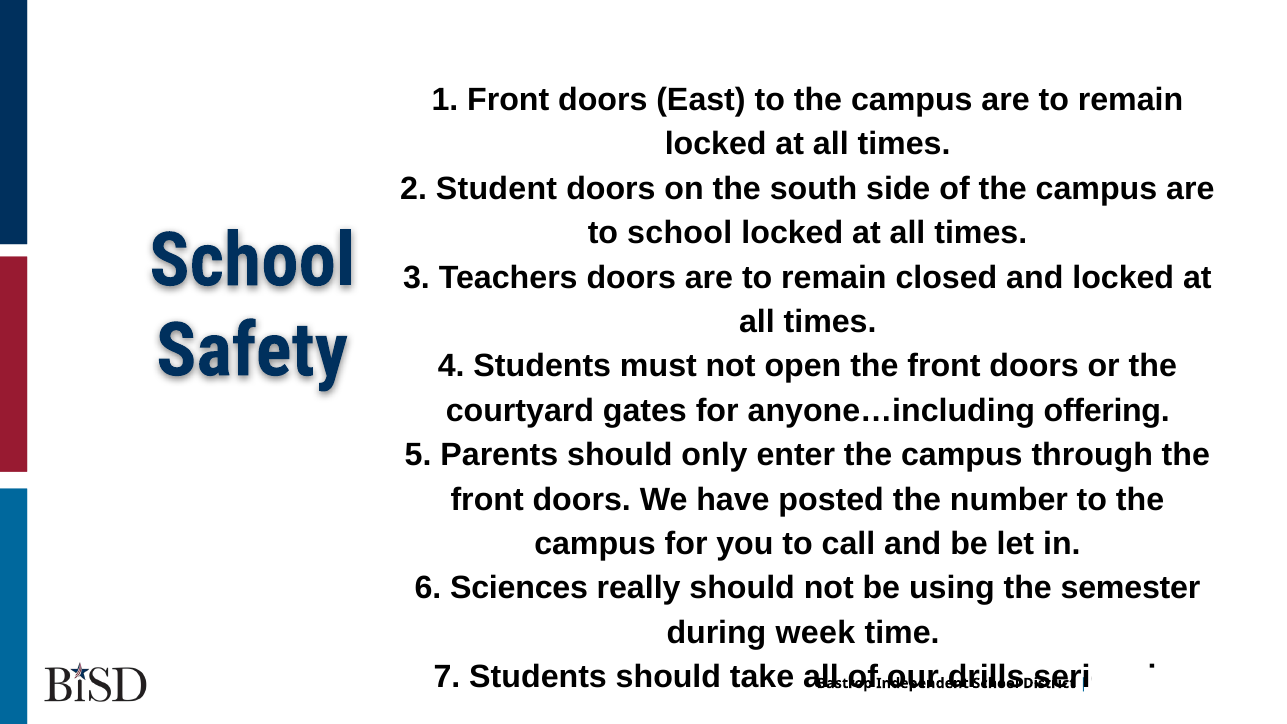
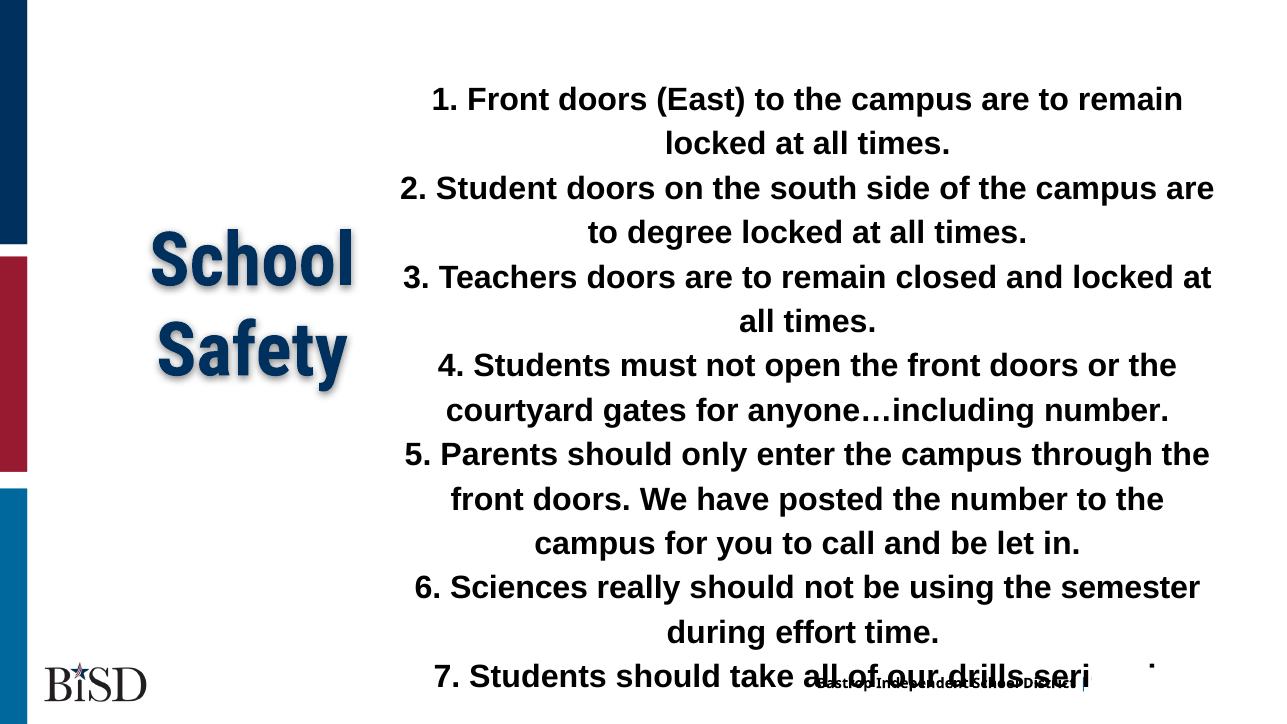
to school: school -> degree (680, 233)
anyone…including offering: offering -> number (1107, 411)
week: week -> effort (816, 633)
